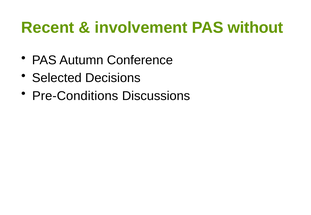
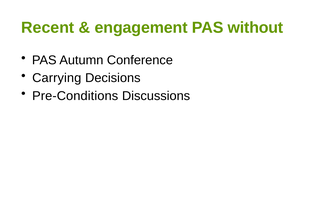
involvement: involvement -> engagement (141, 28)
Selected: Selected -> Carrying (57, 78)
